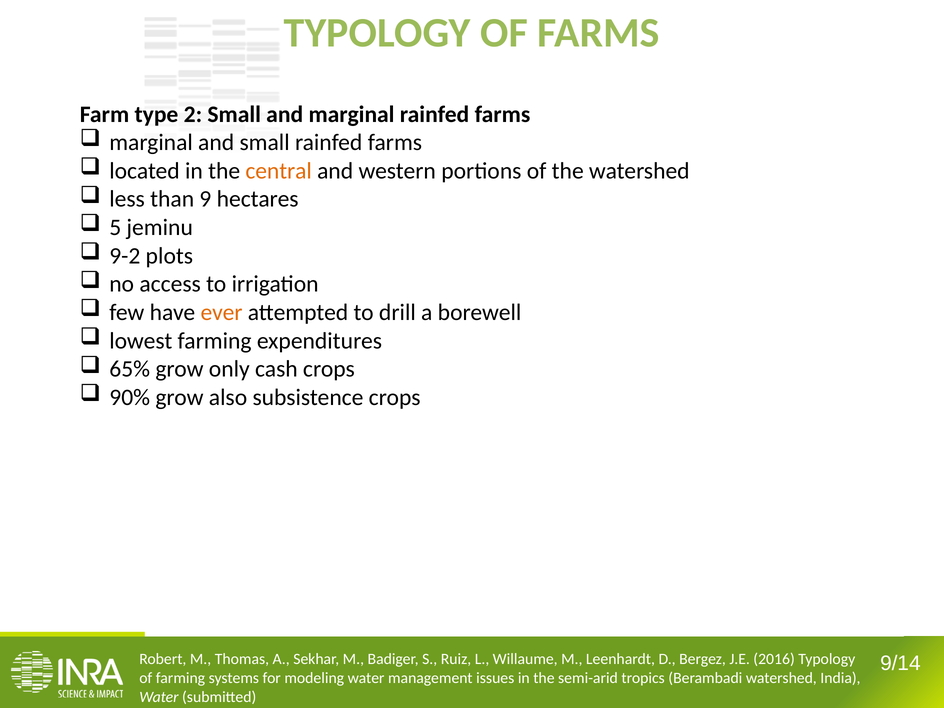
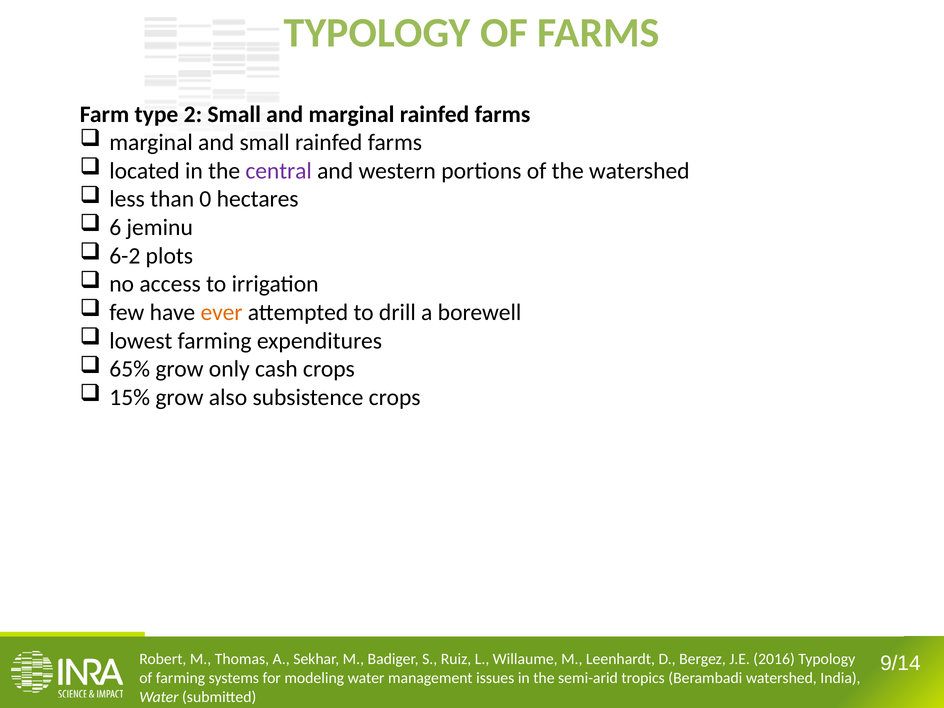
central colour: orange -> purple (279, 171)
9: 9 -> 0 (205, 199)
5: 5 -> 6 (115, 228)
9-2: 9-2 -> 6-2 (125, 256)
90%: 90% -> 15% (130, 397)
